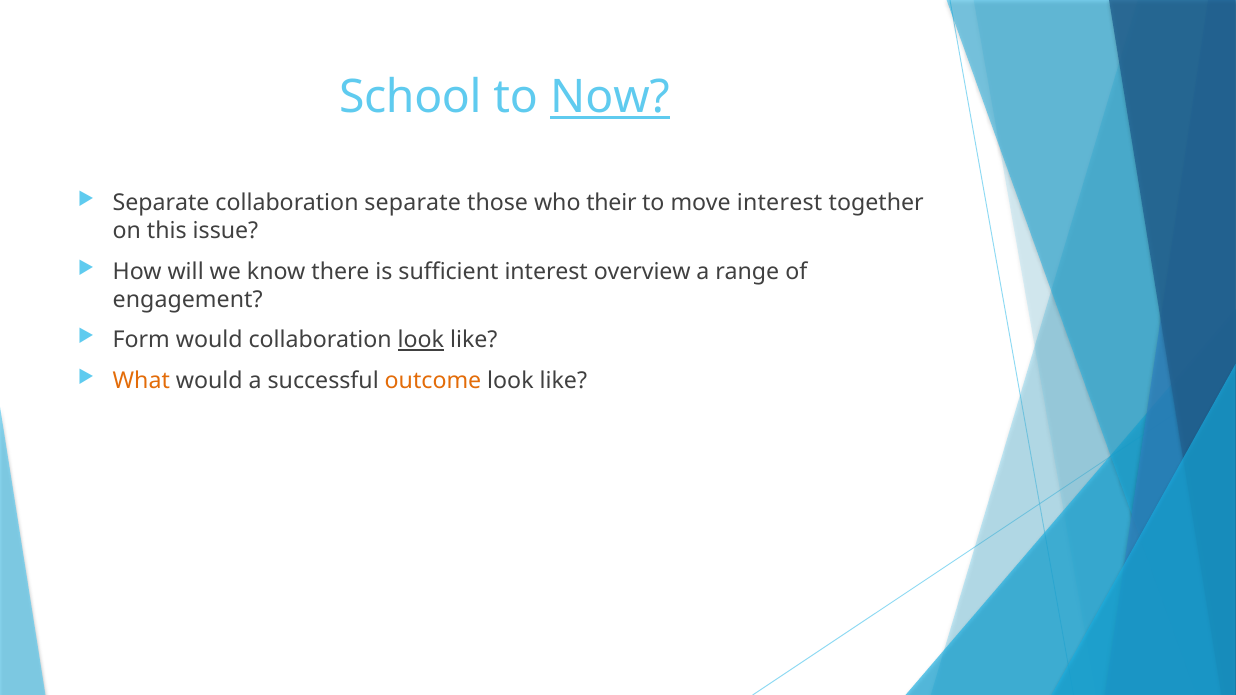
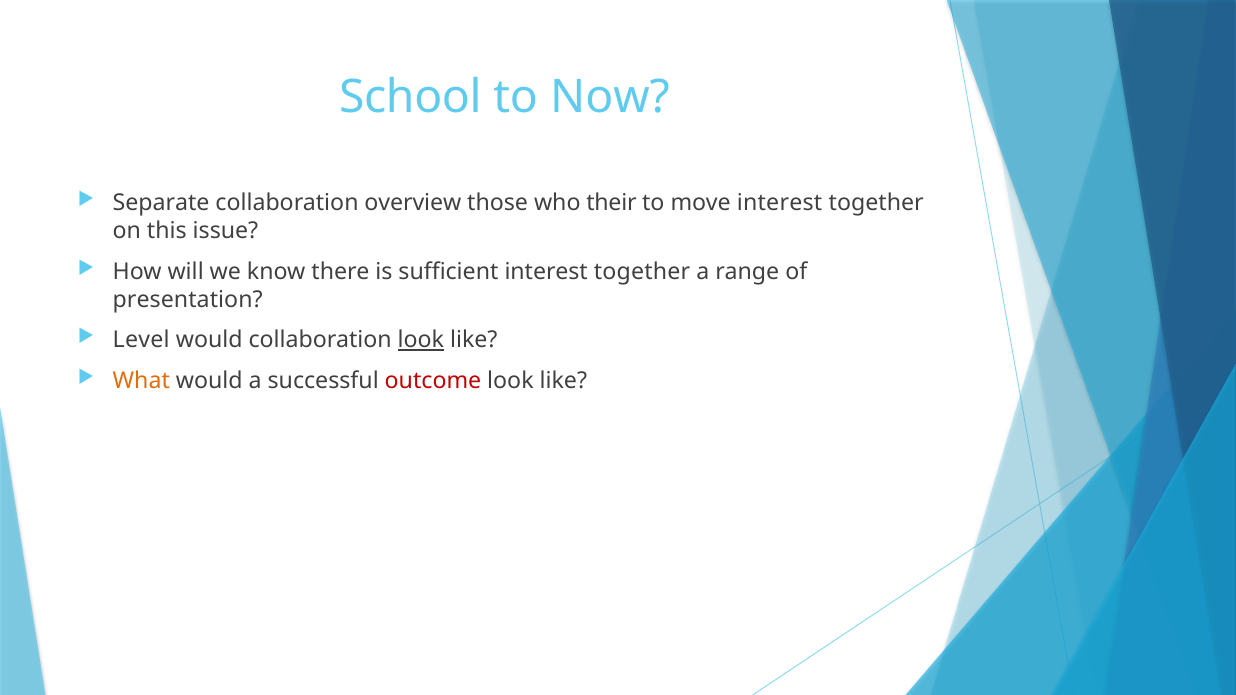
Now underline: present -> none (610, 97)
collaboration separate: separate -> overview (413, 203)
sufficient interest overview: overview -> together (642, 272)
engagement: engagement -> presentation (188, 300)
Form: Form -> Level (141, 340)
outcome colour: orange -> red (433, 381)
